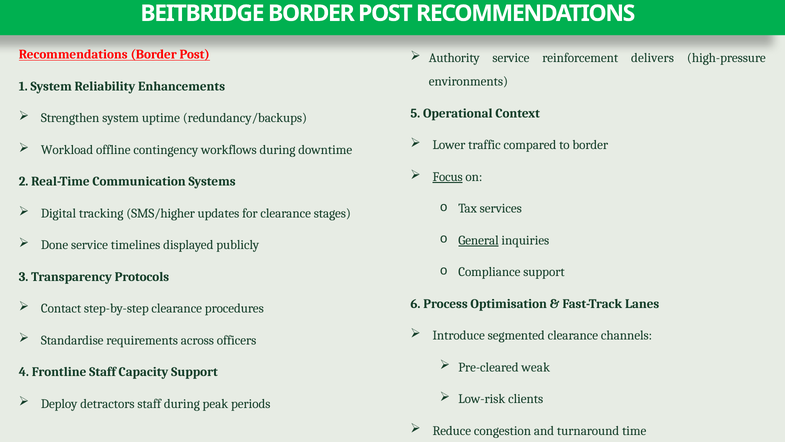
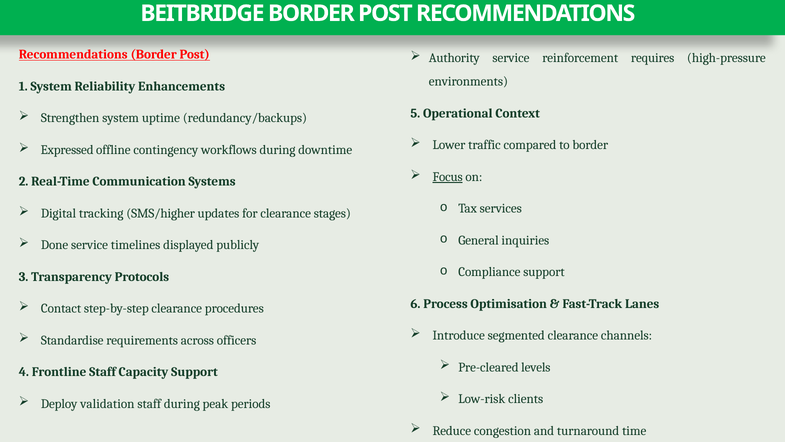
delivers: delivers -> requires (653, 58)
Workload: Workload -> Expressed (67, 150)
General underline: present -> none (478, 240)
weak: weak -> levels (536, 367)
detractors: detractors -> validation (107, 403)
